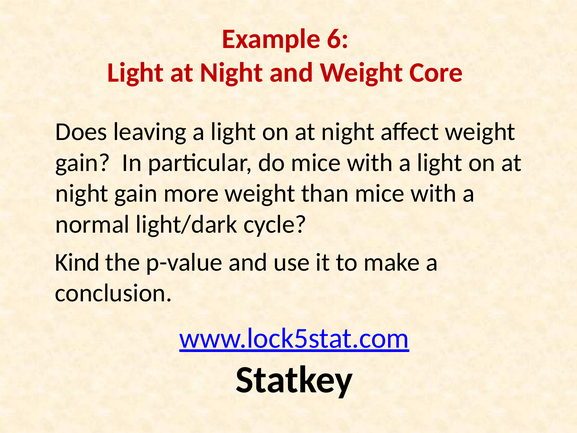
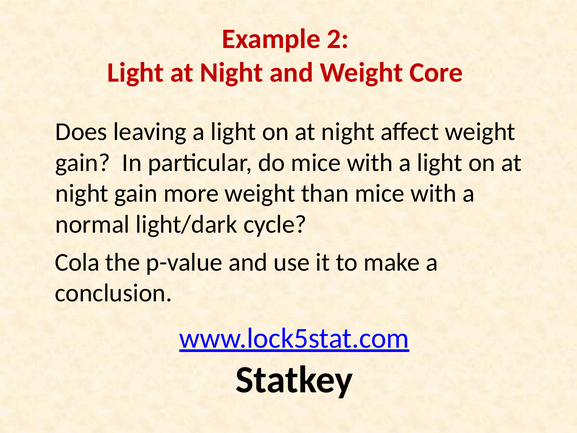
6: 6 -> 2 (338, 39)
Kind: Kind -> Cola (77, 262)
